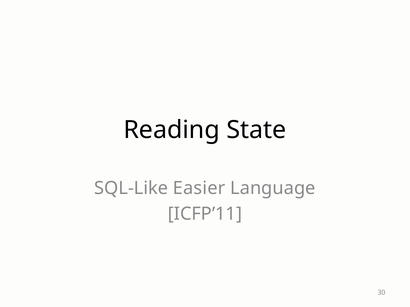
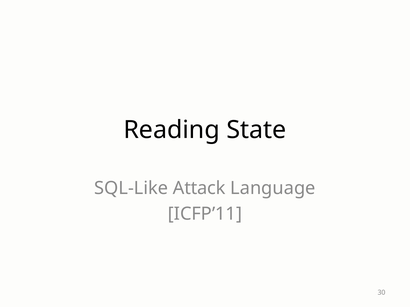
Easier: Easier -> Attack (199, 189)
